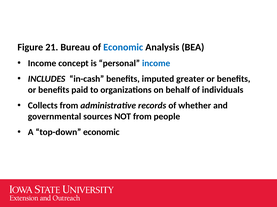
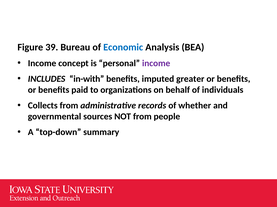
21: 21 -> 39 (52, 47)
income colour: blue -> purple (156, 63)
in-cash: in-cash -> in-with (87, 79)
top-down economic: economic -> summary (101, 133)
